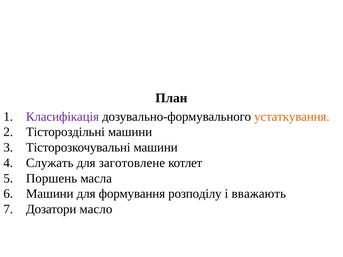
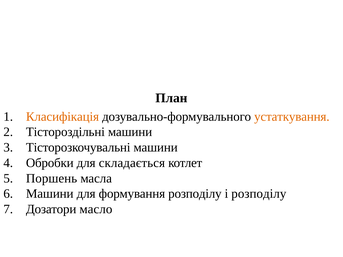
Класифікація colour: purple -> orange (62, 117)
Служать: Служать -> Обробки (50, 163)
заготовлене: заготовлене -> складається (132, 163)
і вважають: вважають -> розподілу (259, 194)
